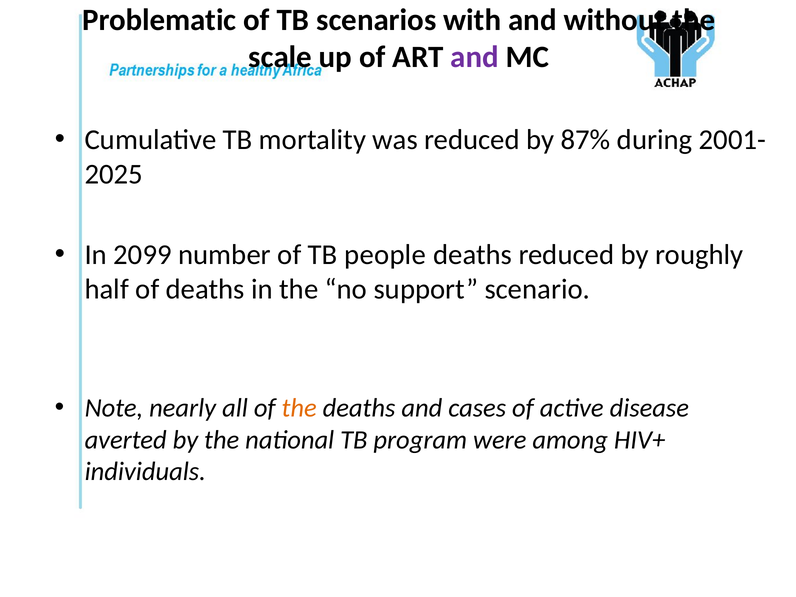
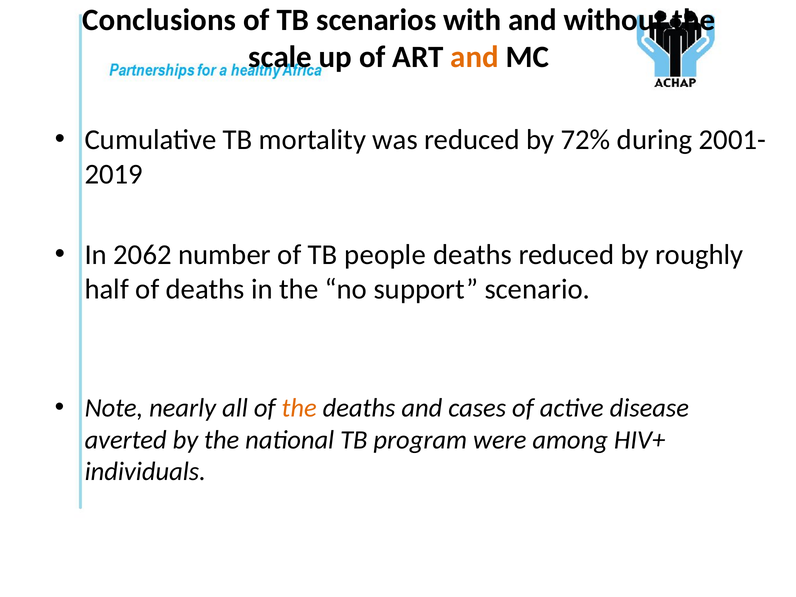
Problematic: Problematic -> Conclusions (159, 20)
and colour: purple -> orange (475, 57)
87%: 87% -> 72% (586, 140)
2025: 2025 -> 2019 (114, 174)
2099: 2099 -> 2062 (143, 255)
